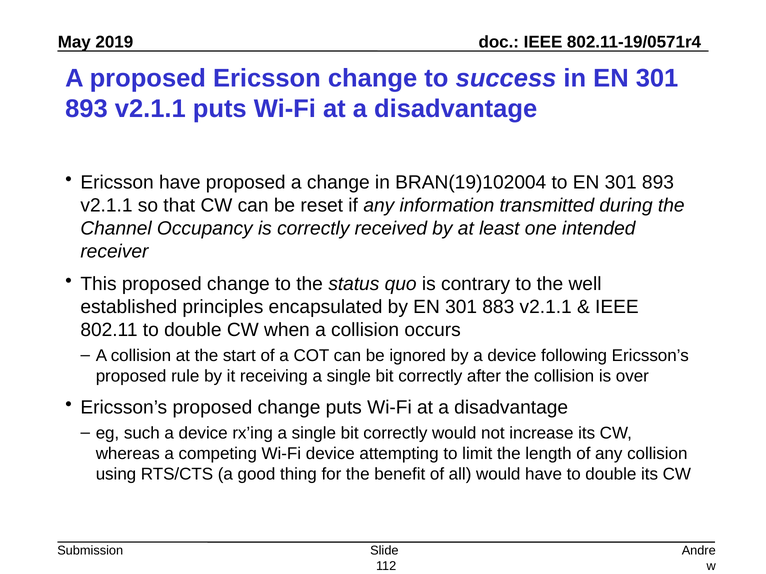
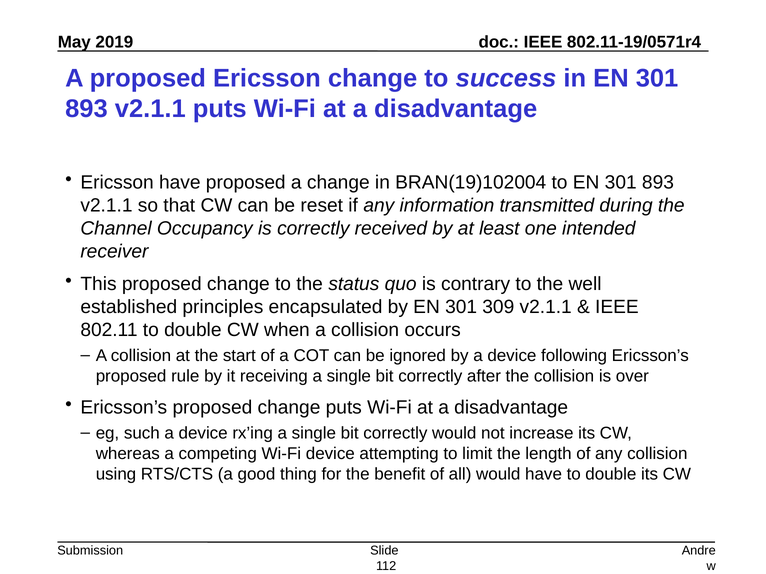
883: 883 -> 309 (498, 307)
